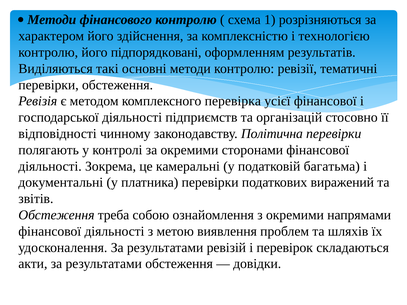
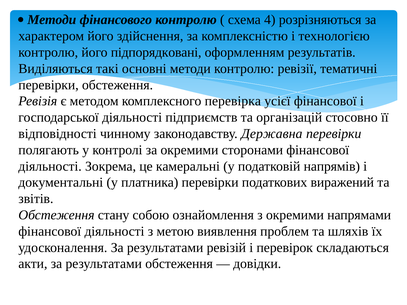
1: 1 -> 4 (270, 20)
Політична: Політична -> Державна (272, 134)
багатьма: багатьма -> напрямів (332, 166)
треба: треба -> стану (114, 215)
